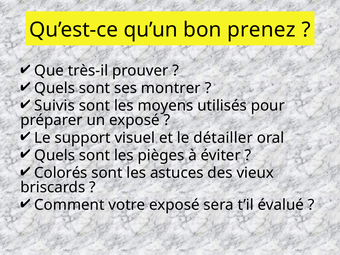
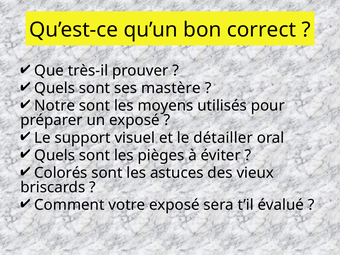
prenez: prenez -> correct (261, 30)
montrer: montrer -> mastère (171, 88)
Suivis: Suivis -> Notre (55, 106)
